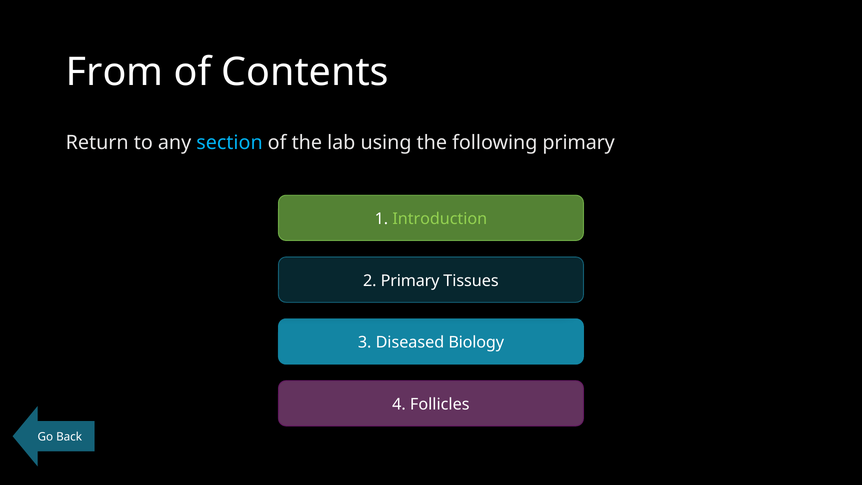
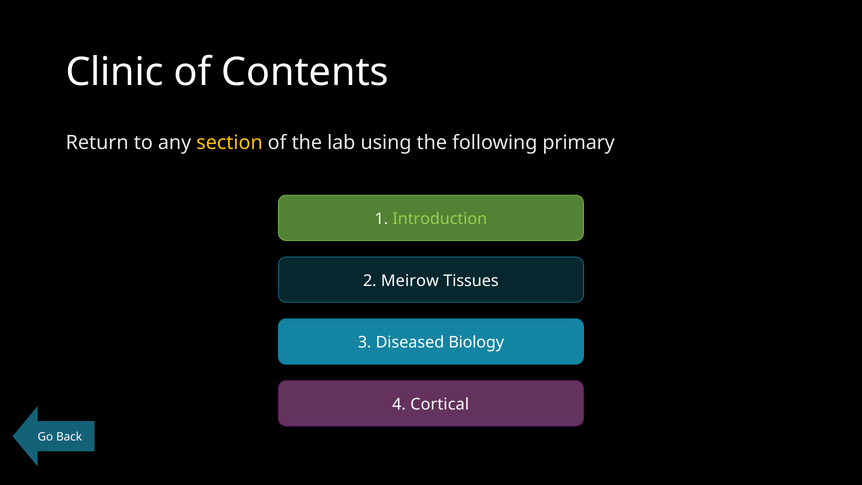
From: From -> Clinic (115, 72)
section colour: light blue -> yellow (230, 143)
2 Primary: Primary -> Meirow (410, 281)
Follicles: Follicles -> Cortical (440, 404)
